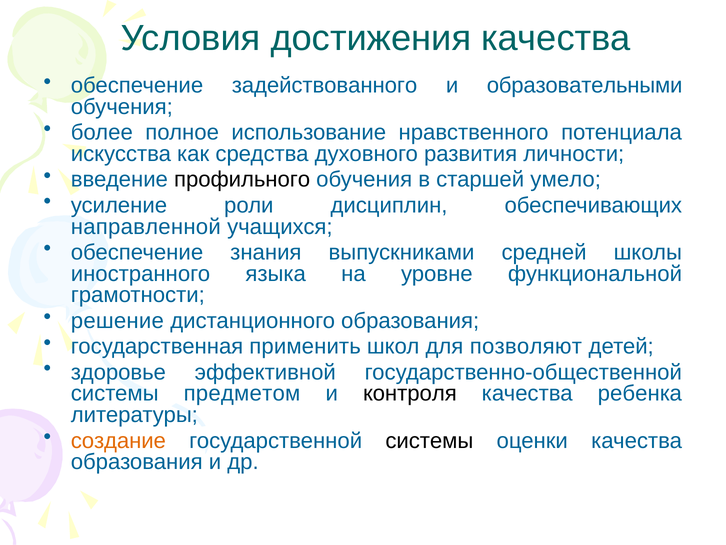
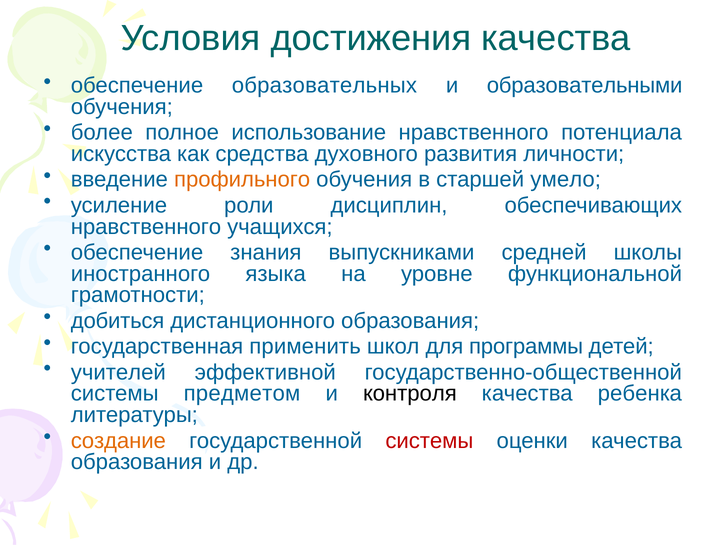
задействованного: задействованного -> образовательных (324, 85)
профильного colour: black -> orange (242, 179)
направленной: направленной -> нравственного (146, 226)
решение: решение -> добиться (118, 321)
позволяют: позволяют -> программы (526, 346)
здоровье: здоровье -> учителей (118, 372)
системы colour: black -> red (429, 440)
